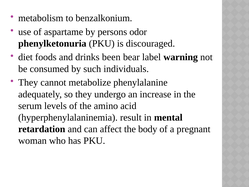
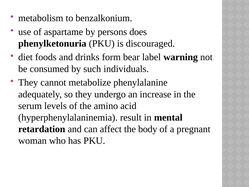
odor: odor -> does (138, 32)
been: been -> form (111, 57)
